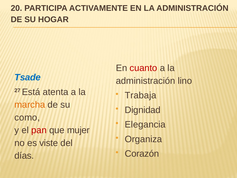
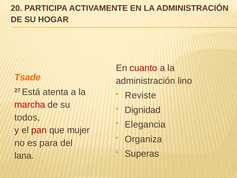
Tsade colour: blue -> orange (28, 77)
Trabaja: Trabaja -> Reviste (141, 95)
marcha colour: orange -> red (30, 105)
como: como -> todos (27, 117)
viste: viste -> para (49, 143)
Corazón: Corazón -> Superas (142, 154)
días: días -> lana (24, 155)
